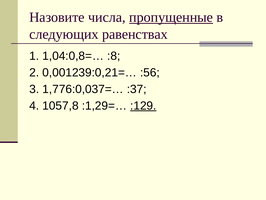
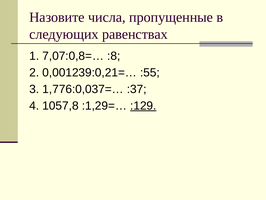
пропущенные underline: present -> none (171, 17)
1,04:0,8=…: 1,04:0,8=… -> 7,07:0,8=… (73, 56)
:56: :56 -> :55 (150, 72)
